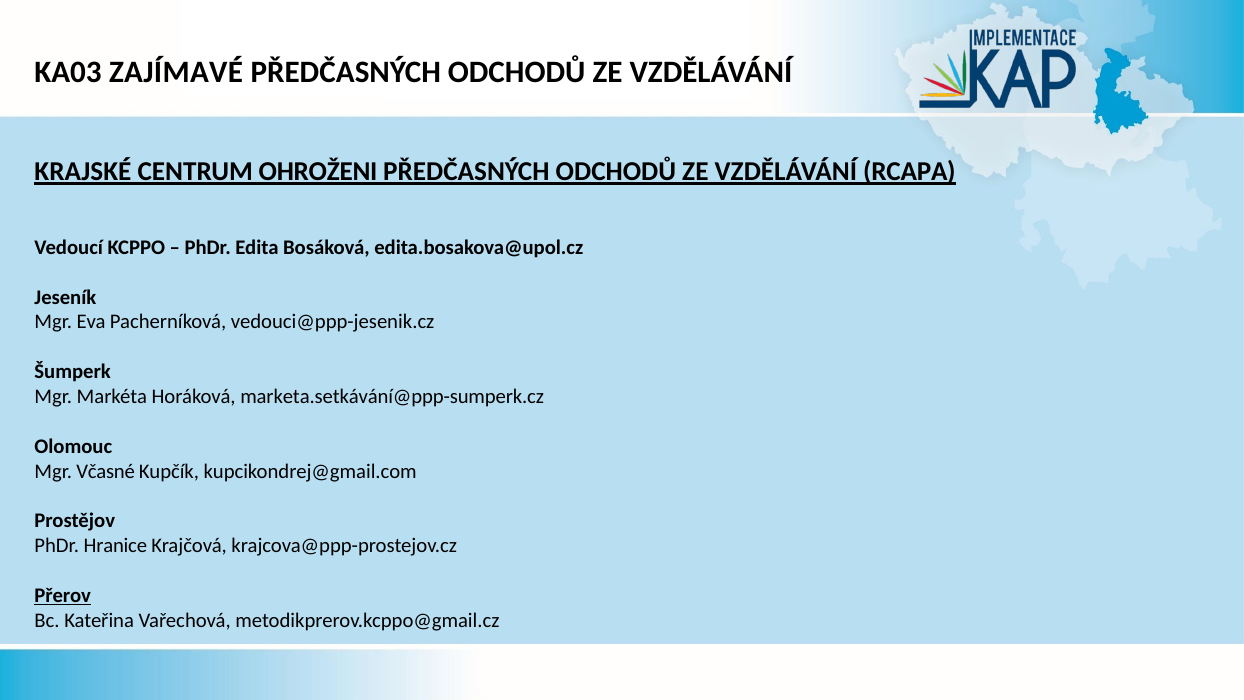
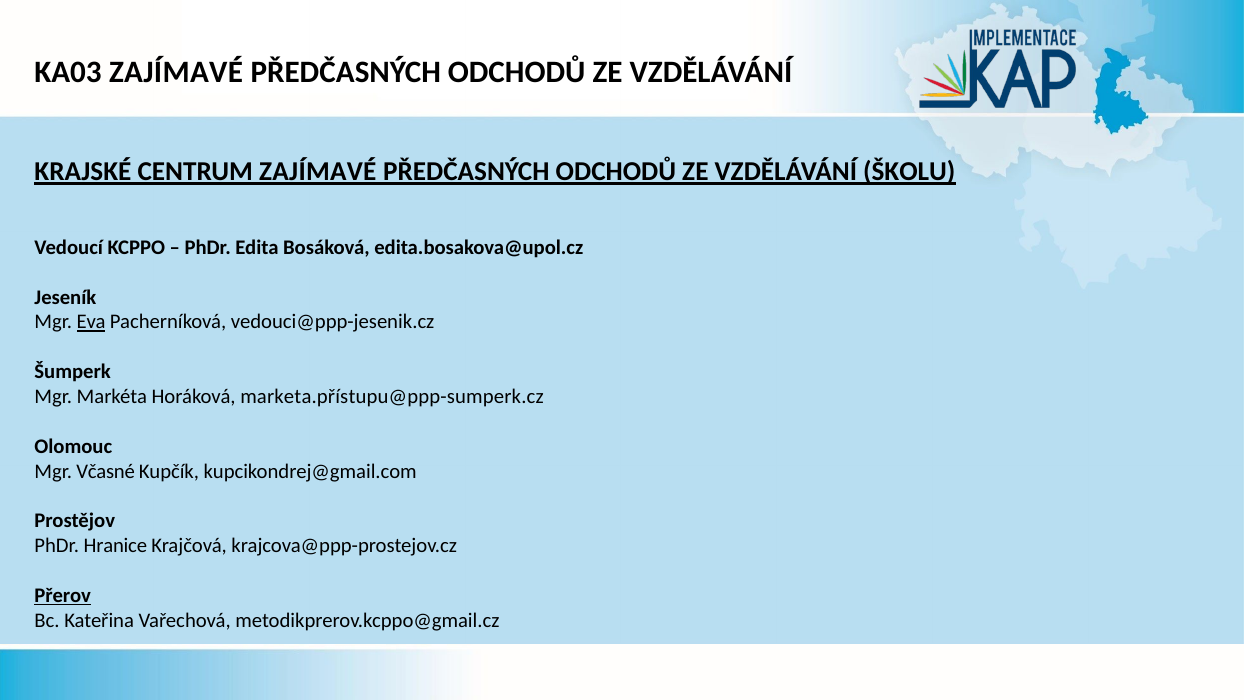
CENTRUM OHROŽENI: OHROŽENI -> ZAJÍMAVÉ (318, 171)
RCAPA: RCAPA -> ŠKOLU (909, 171)
Eva underline: none -> present (91, 322)
marketa.setkávání@ppp-sumperk.cz: marketa.setkávání@ppp-sumperk.cz -> marketa.přístupu@ppp-sumperk.cz (392, 397)
